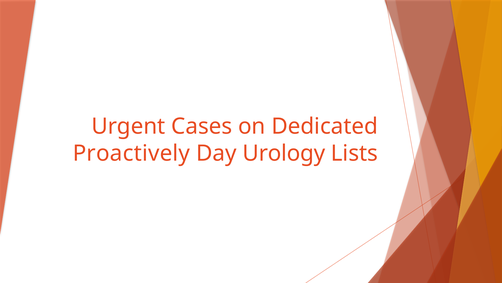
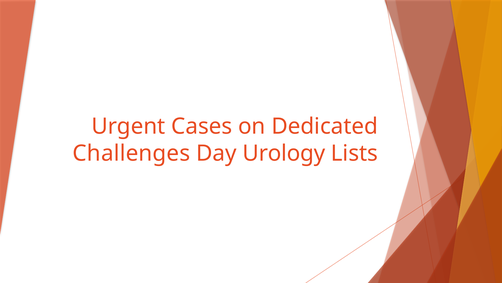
Proactively: Proactively -> Challenges (131, 153)
